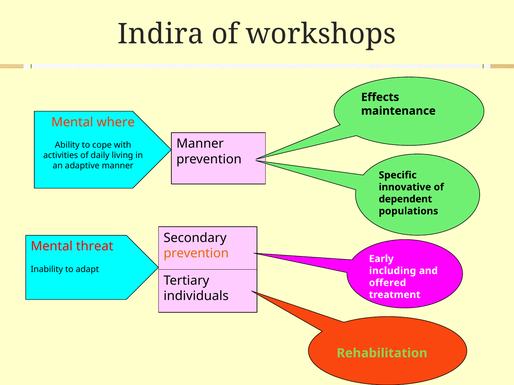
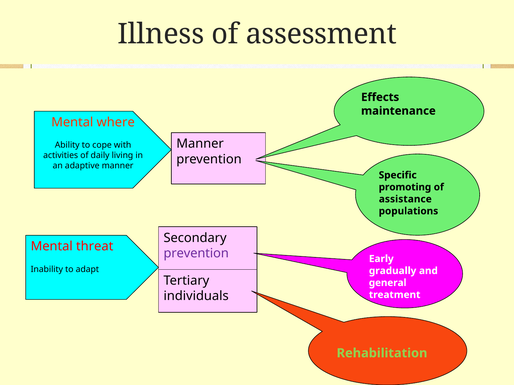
Indira: Indira -> Illness (161, 34)
workshops: workshops -> assessment (321, 34)
innovative: innovative -> promoting (405, 187)
dependent: dependent -> assistance (405, 199)
prevention colour: orange -> purple (196, 254)
including: including -> gradually (393, 271)
offered: offered -> general (388, 283)
